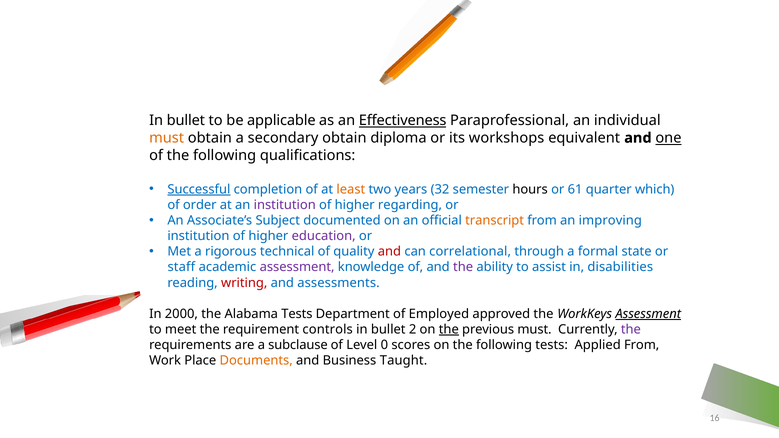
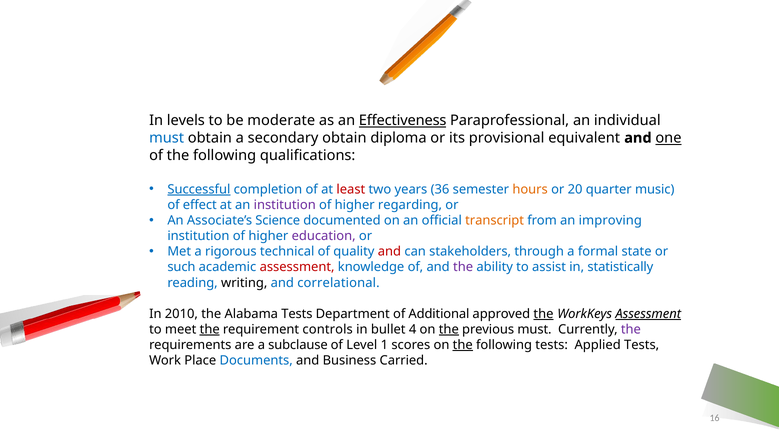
bullet: bullet -> levels (186, 120)
applicable: applicable -> moderate (281, 120)
must colour: orange -> blue (167, 138)
workshops: workshops -> provisional (507, 138)
least colour: orange -> red (351, 189)
32: 32 -> 36 (440, 189)
hours colour: black -> orange (530, 189)
61: 61 -> 20 (575, 189)
which: which -> music (655, 189)
order: order -> effect (200, 205)
Subject: Subject -> Science (278, 221)
correlational: correlational -> stakeholders (470, 252)
staff: staff -> such (181, 267)
assessment colour: purple -> red (297, 267)
disabilities: disabilities -> statistically (620, 267)
writing colour: red -> black (244, 283)
assessments: assessments -> correlational (338, 283)
2000: 2000 -> 2010 (181, 314)
Employed: Employed -> Additional (439, 314)
the underline: none -> present (544, 314)
the underline: none -> present (210, 330)
2: 2 -> 4 (413, 330)
0: 0 -> 1 (384, 345)
the underline: none -> present (463, 345)
Applied From: From -> Tests (642, 345)
Documents colour: orange -> blue (256, 361)
Taught: Taught -> Carried (404, 361)
